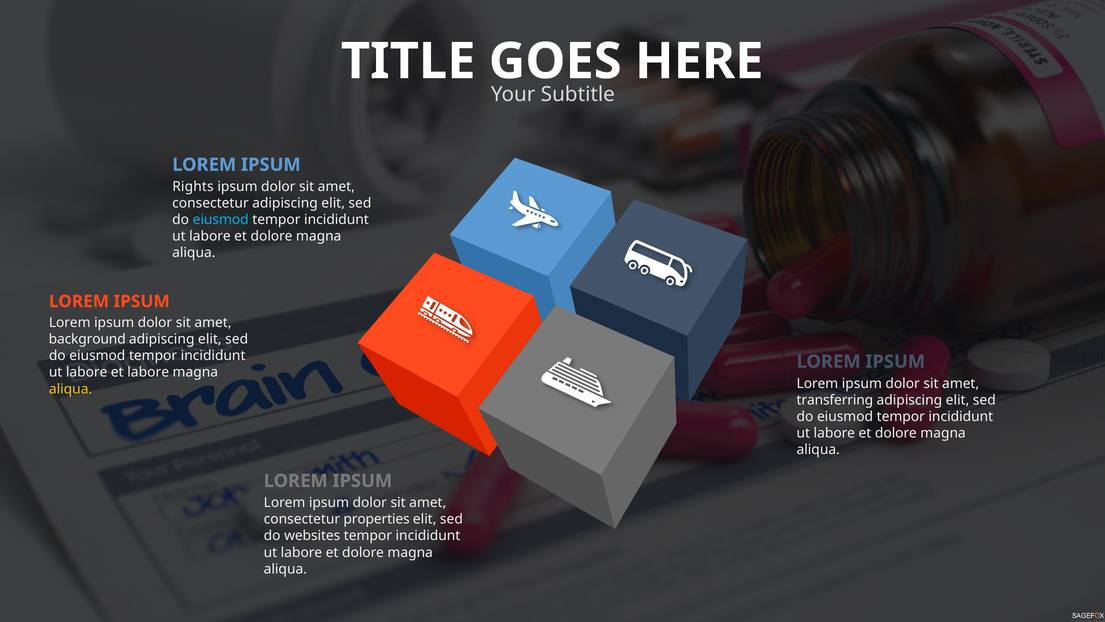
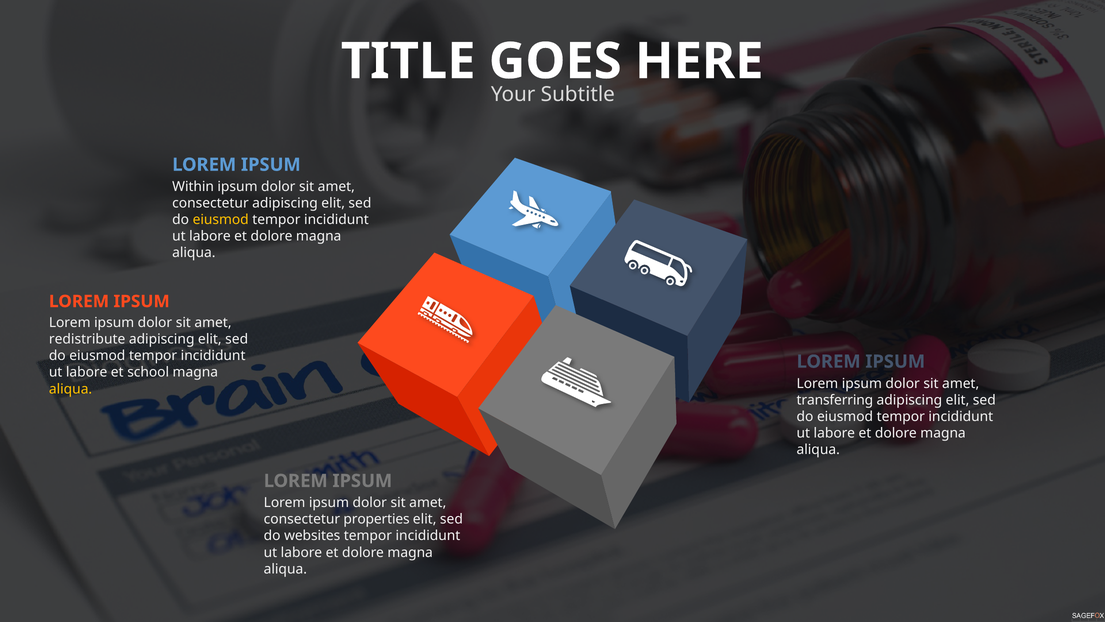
Rights: Rights -> Within (193, 186)
eiusmod colour: light blue -> yellow (221, 220)
background: background -> redistribute (87, 339)
et labore: labore -> school (148, 372)
